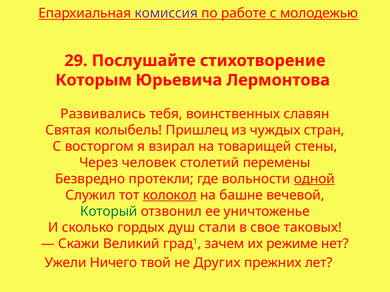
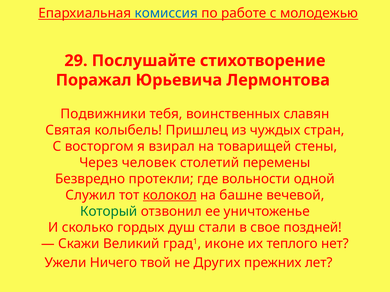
комиссия colour: purple -> blue (166, 13)
Которым: Которым -> Поражал (94, 80)
Развивались: Развивались -> Подвижники (103, 114)
одной underline: present -> none (314, 179)
таковых: таковых -> поздней (313, 228)
зачем: зачем -> иконе (224, 244)
режиме: режиме -> теплого (292, 244)
